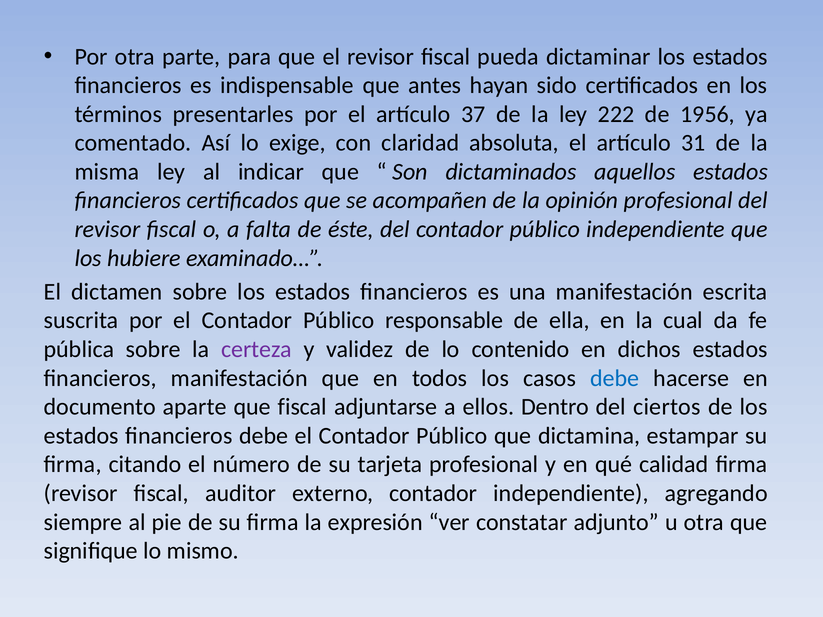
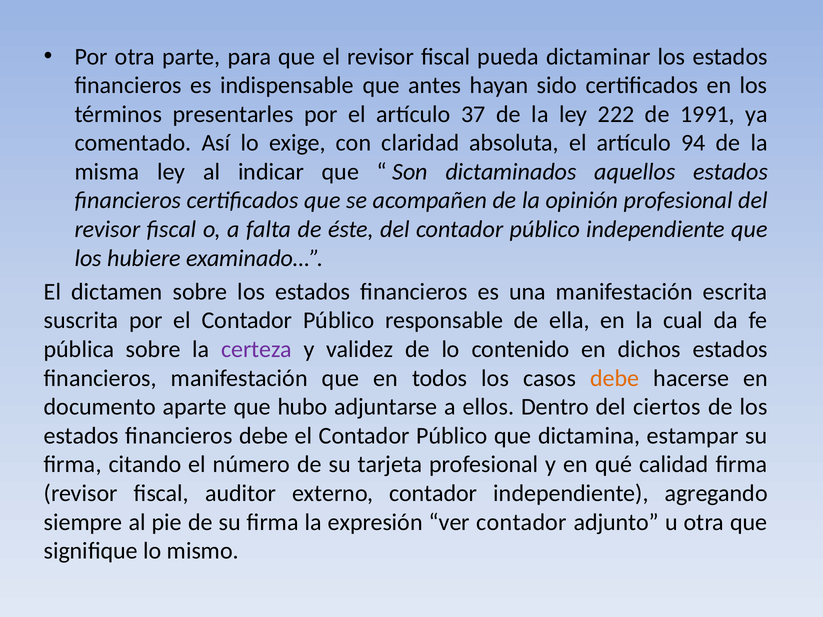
1956: 1956 -> 1991 (708, 114)
31: 31 -> 94 (693, 143)
debe colour: blue -> orange (615, 378)
que fiscal: fiscal -> hubo (302, 407)
ver constatar: constatar -> contador (522, 522)
